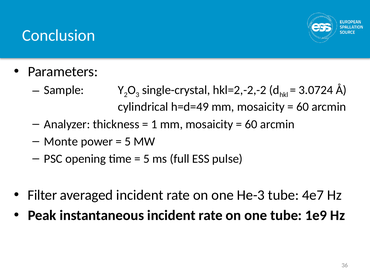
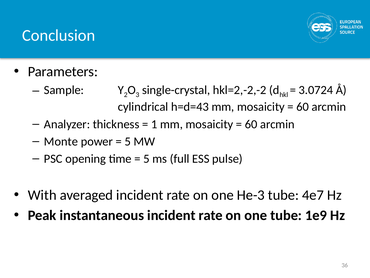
h=d=49: h=d=49 -> h=d=43 (190, 107)
Filter: Filter -> With (42, 195)
